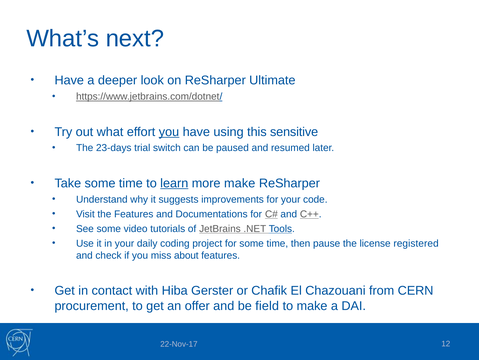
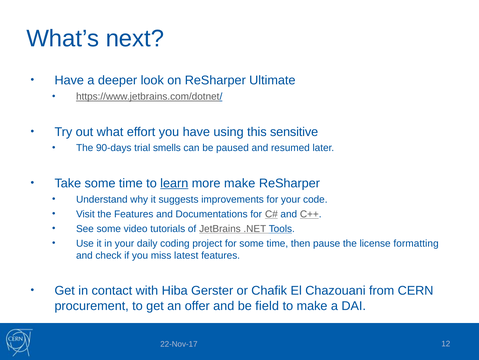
you underline: present -> none (169, 132)
23-days: 23-days -> 90-days (114, 148)
switch: switch -> smells (167, 148)
registered: registered -> formatting (416, 243)
about: about -> latest (186, 255)
